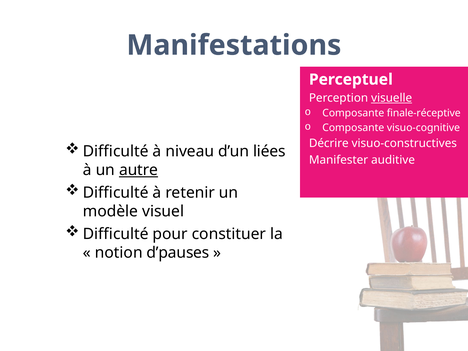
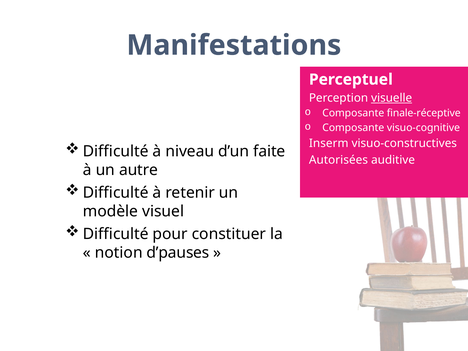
Décrire: Décrire -> Inserm (329, 143)
liées: liées -> faite (269, 151)
Manifester: Manifester -> Autorisées (338, 160)
autre underline: present -> none (139, 170)
